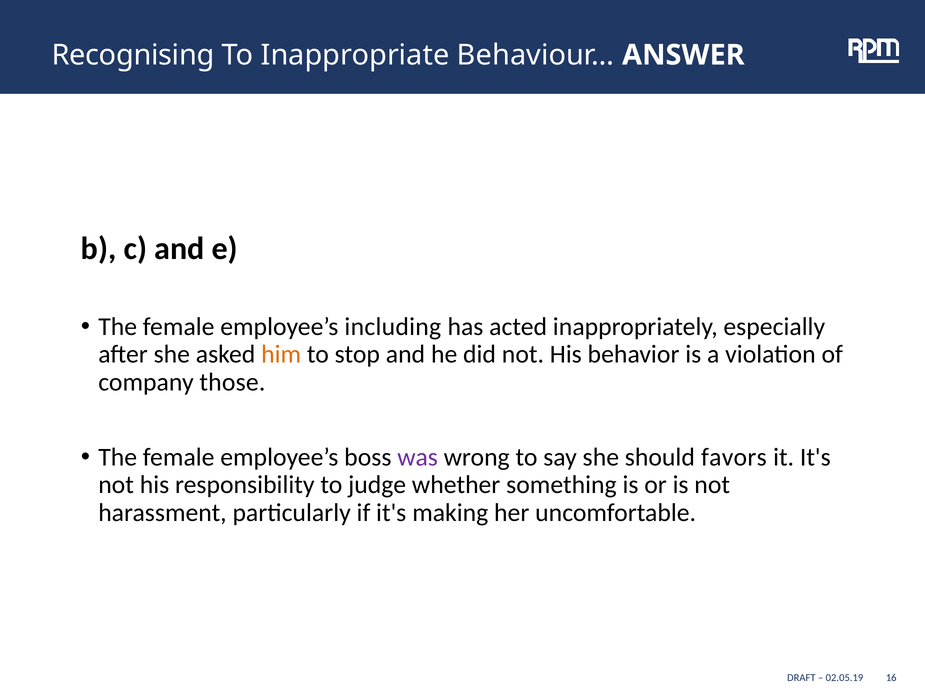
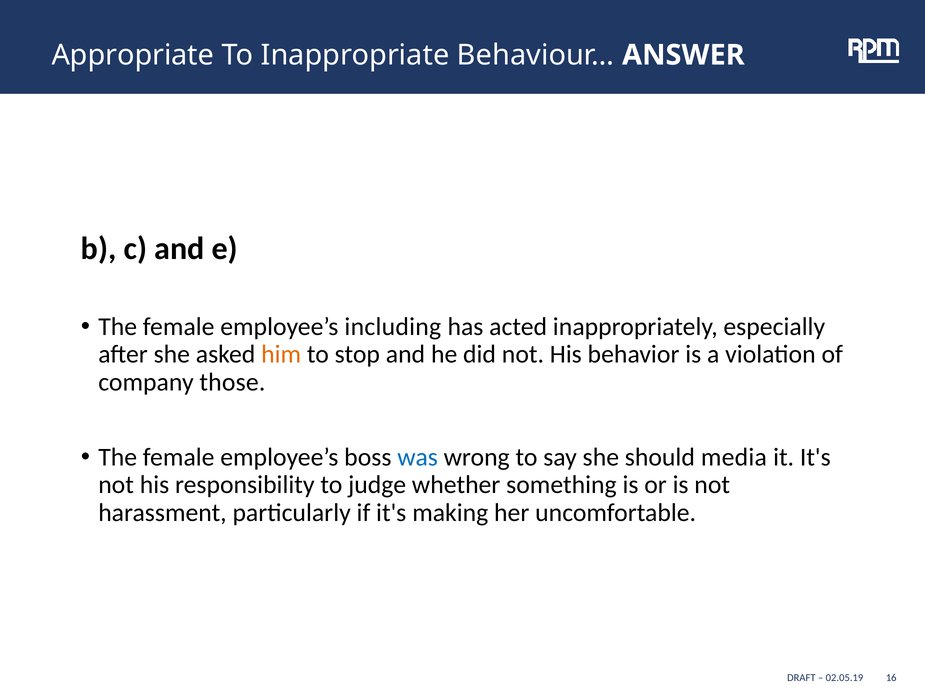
Recognising: Recognising -> Appropriate (133, 55)
was colour: purple -> blue (418, 457)
favors: favors -> media (734, 457)
